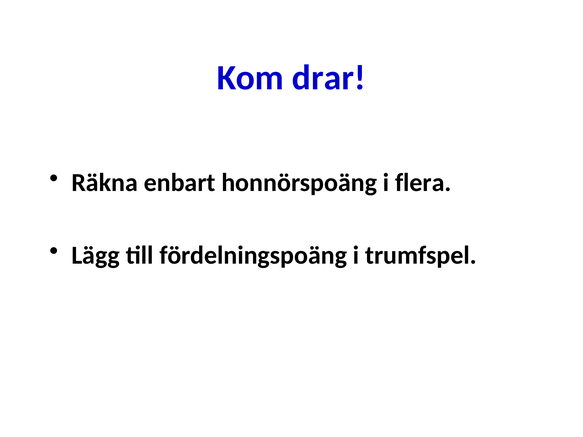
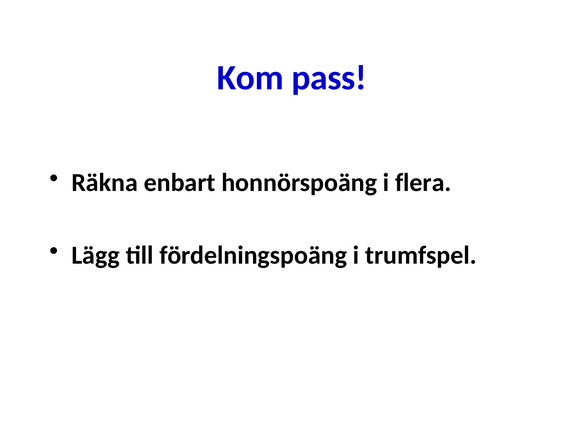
drar: drar -> pass (329, 78)
